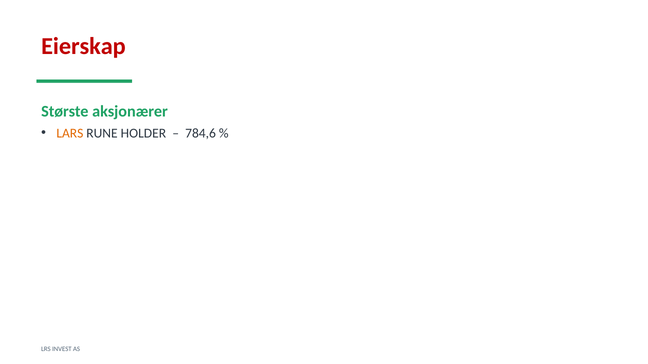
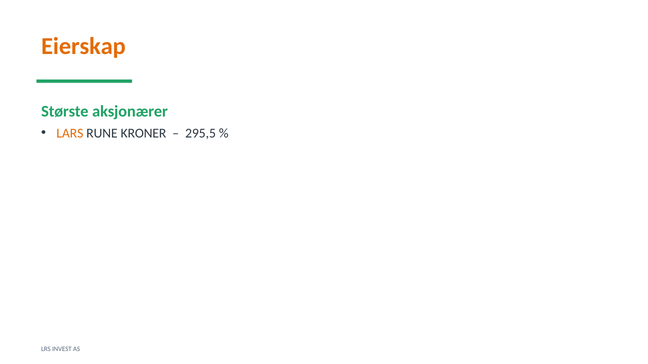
Eierskap colour: red -> orange (83, 46)
HOLDER: HOLDER -> KRONER (143, 133)
784,6: 784,6 -> 295,5 (201, 133)
